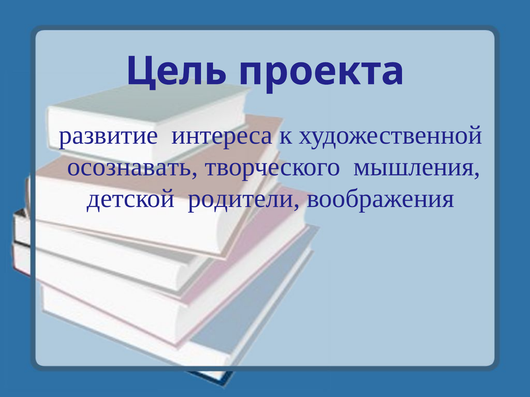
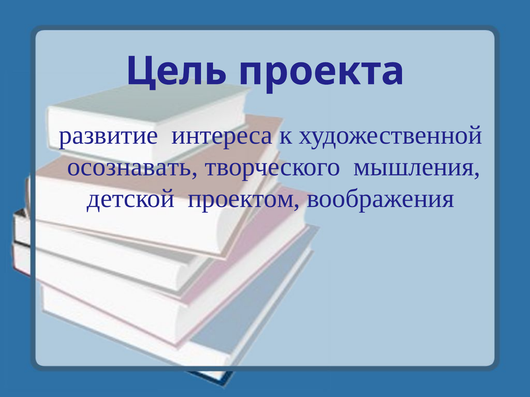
родители: родители -> проектом (244, 199)
